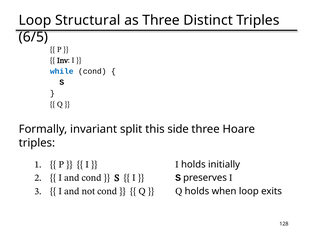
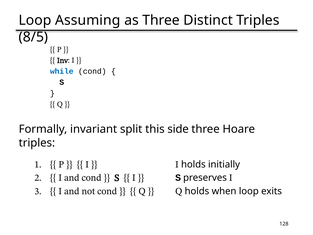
Structural: Structural -> Assuming (88, 20)
6/5: 6/5 -> 8/5 (33, 37)
